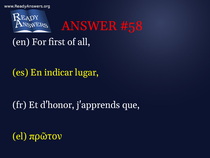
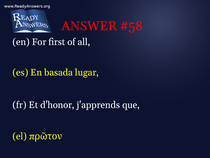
indicar: indicar -> basada (59, 72)
